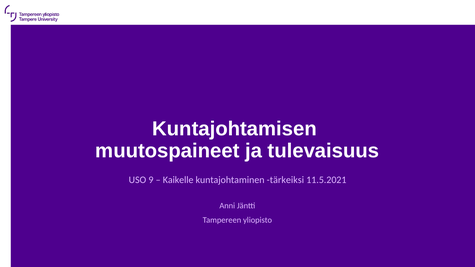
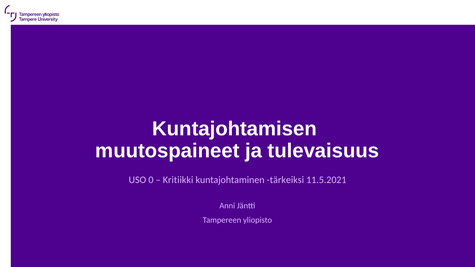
9: 9 -> 0 (151, 180)
Kaikelle: Kaikelle -> Kritiikki (178, 180)
